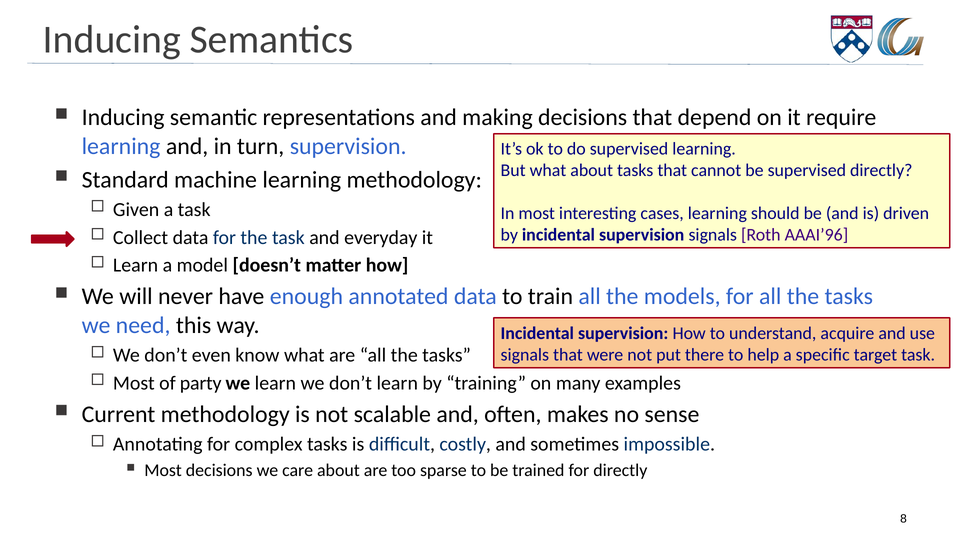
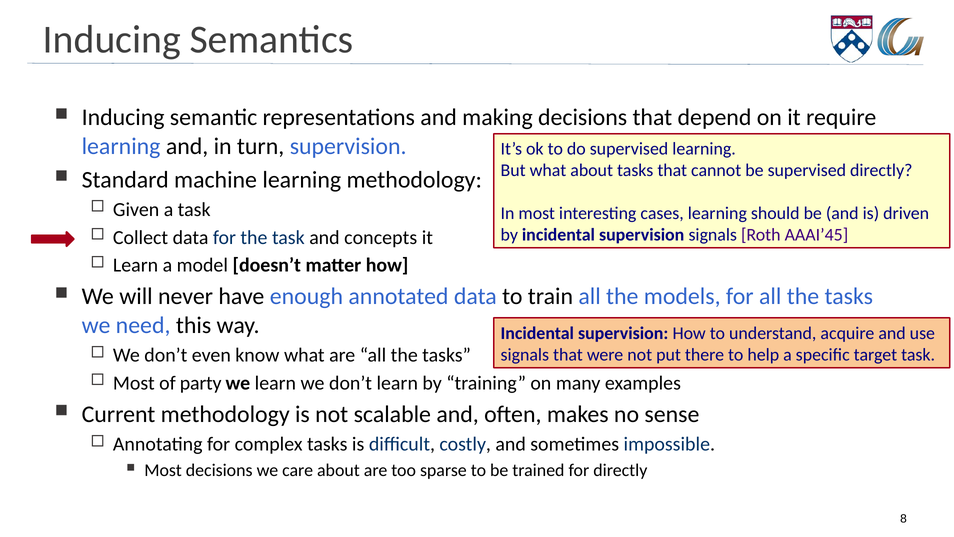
AAAI’96: AAAI’96 -> AAAI’45 (816, 235)
everyday: everyday -> concepts (381, 237)
